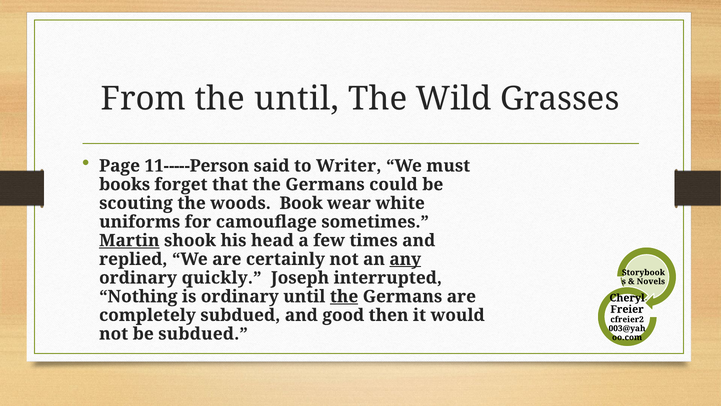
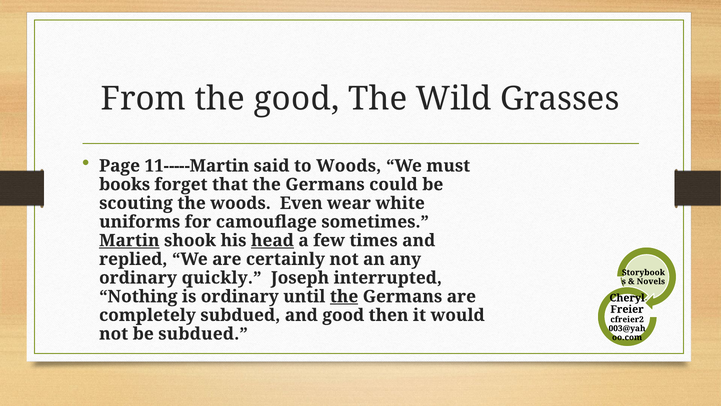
the until: until -> good (297, 99)
11-----Person: 11-----Person -> 11-----Martin (197, 166)
to Writer: Writer -> Woods (349, 166)
Book: Book -> Even (301, 203)
head underline: none -> present (272, 240)
any underline: present -> none (405, 259)
